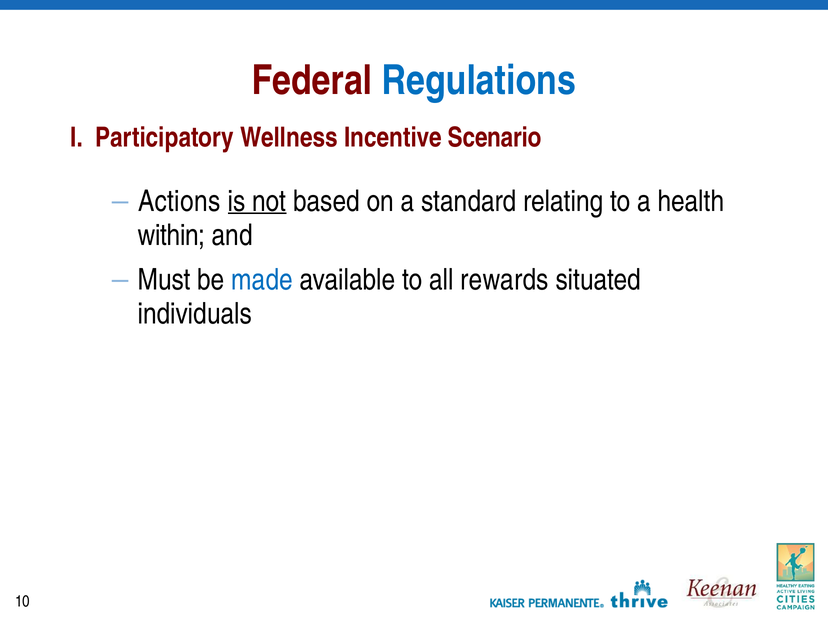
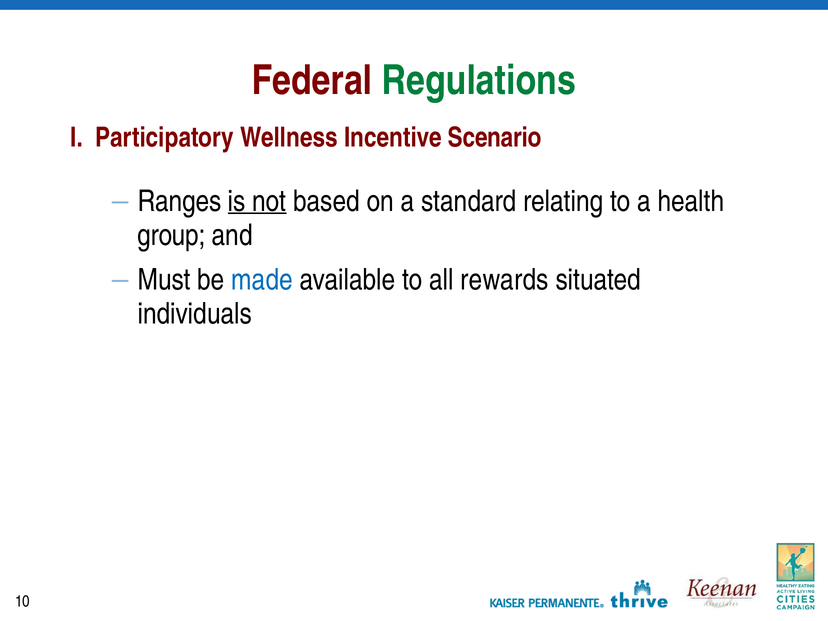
Regulations colour: blue -> green (479, 81)
Actions: Actions -> Ranges (179, 201)
within: within -> group (171, 235)
